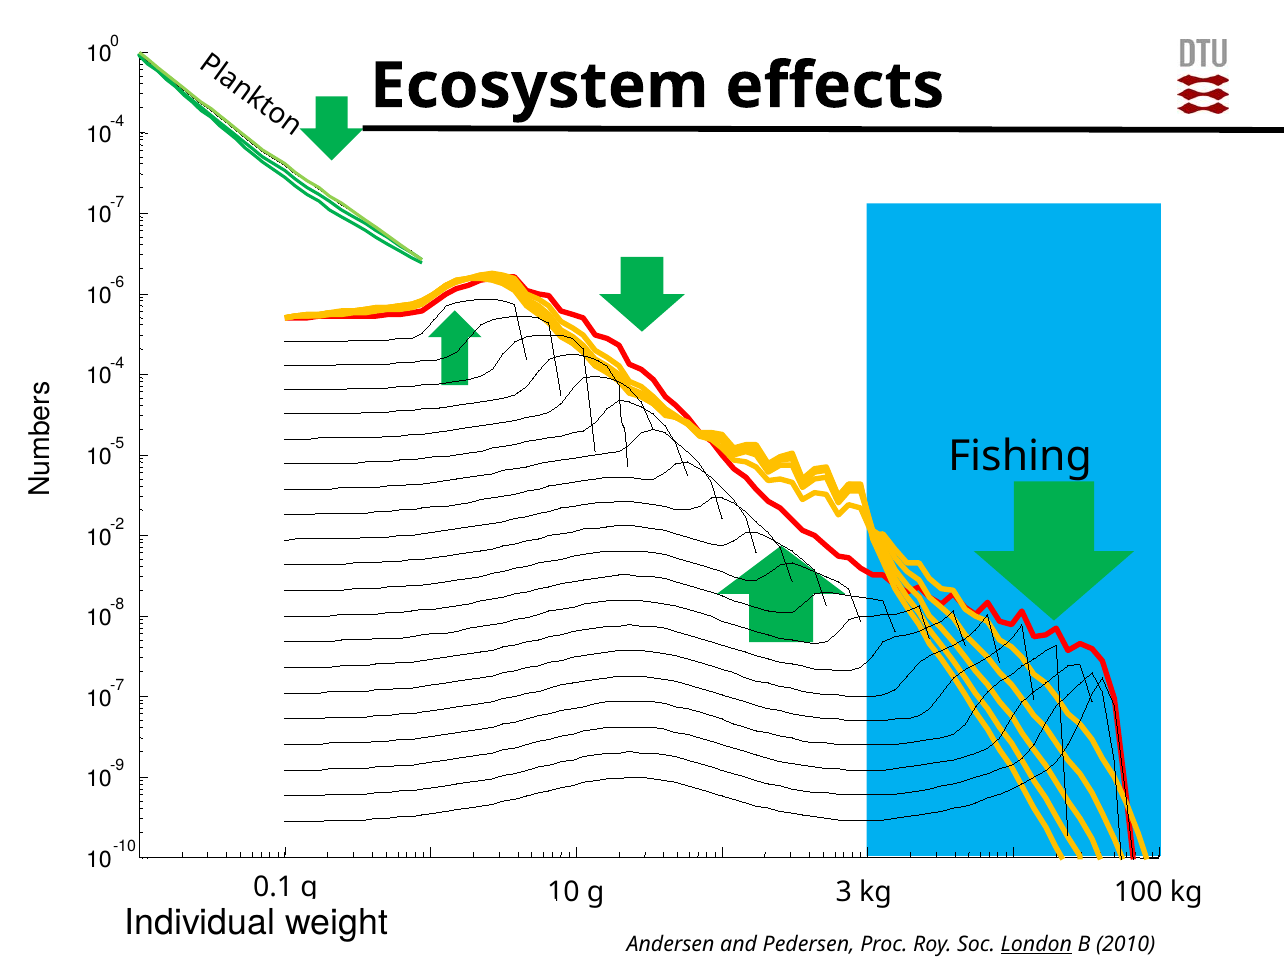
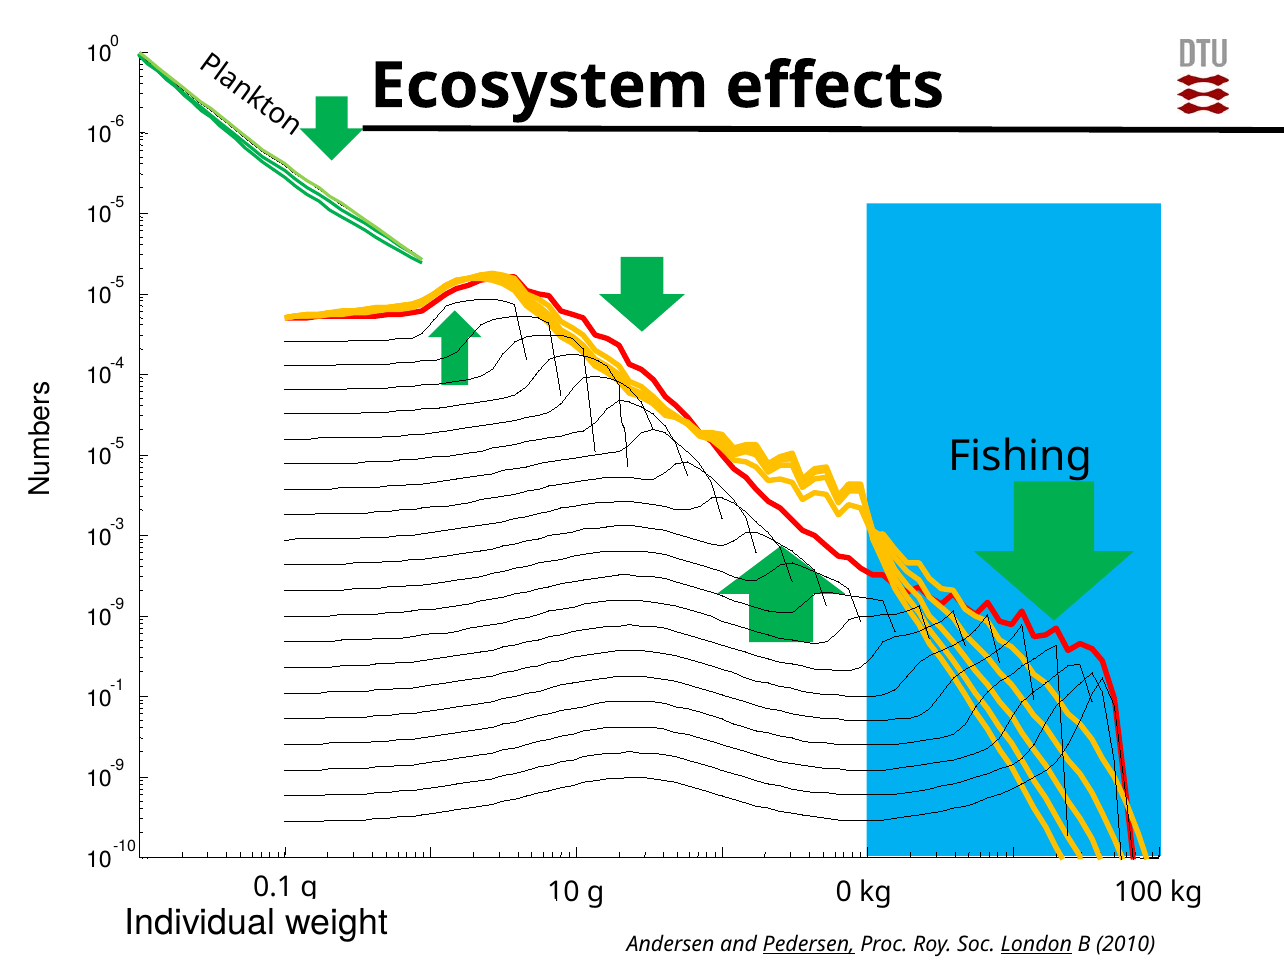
-4: -4 -> -6 (117, 121)
-7: -7 -> -5 (117, 202)
-6: -6 -> -5 (117, 282)
-2: -2 -> -3 (117, 524)
-8: -8 -> -9 (117, 605)
-7: -7 -> -1 (117, 685)
g 3: 3 -> 0 (844, 892)
Pedersen underline: none -> present (809, 944)
